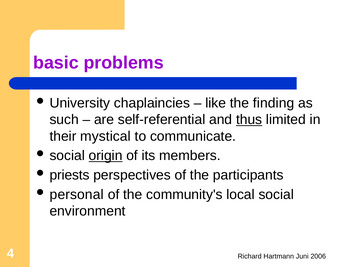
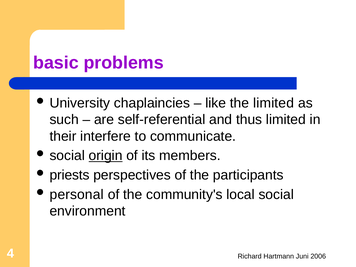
the finding: finding -> limited (274, 103)
thus underline: present -> none (249, 120)
mystical: mystical -> interfere (106, 136)
